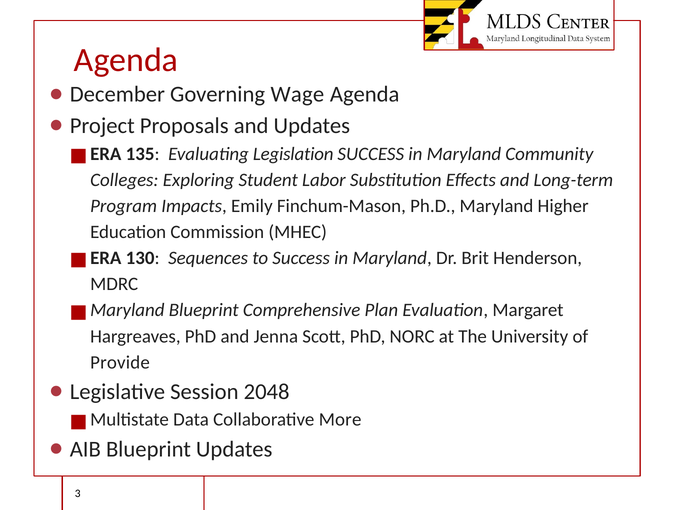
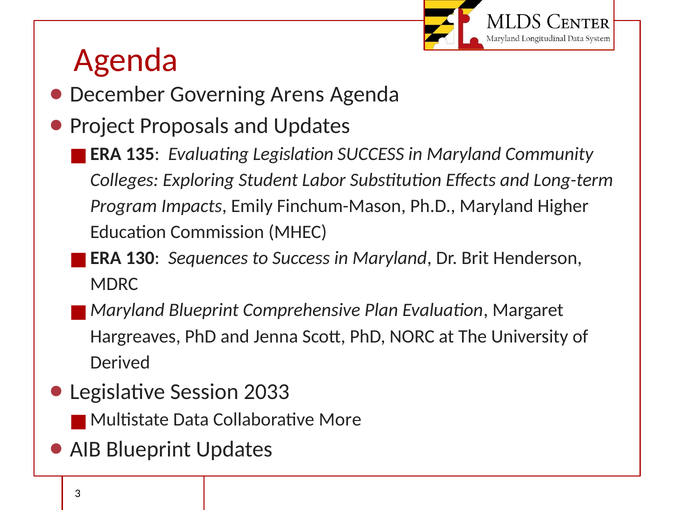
Wage: Wage -> Arens (297, 94)
Provide: Provide -> Derived (120, 362)
2048: 2048 -> 2033 (267, 392)
